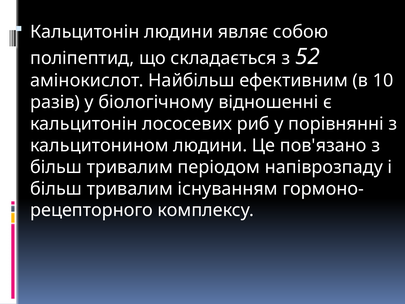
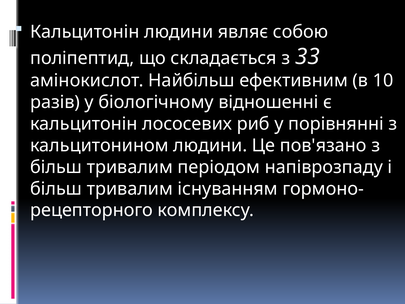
52: 52 -> 33 (307, 57)
